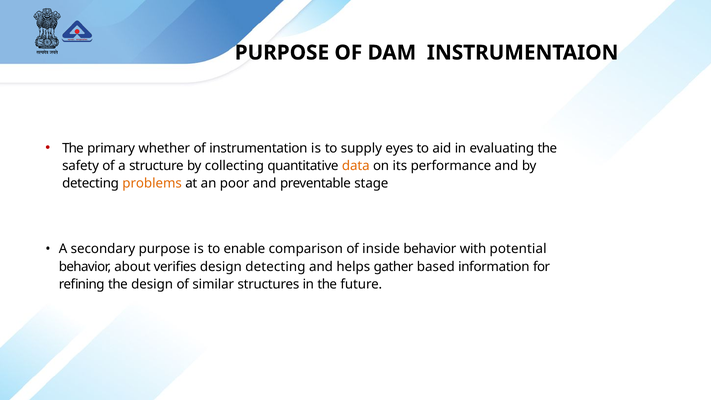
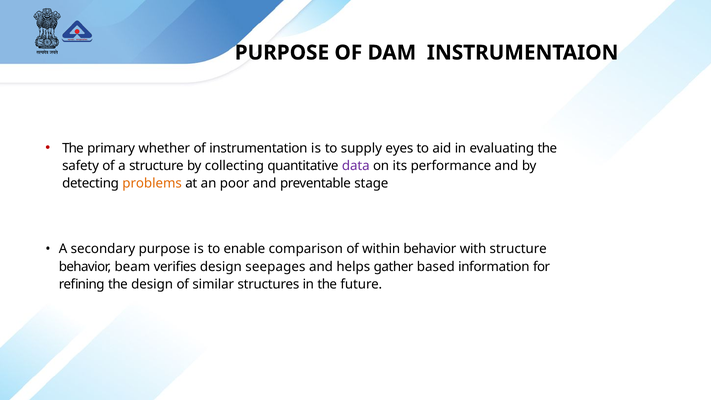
data colour: orange -> purple (356, 166)
inside: inside -> within (381, 249)
with potential: potential -> structure (518, 249)
about: about -> beam (132, 267)
design detecting: detecting -> seepages (275, 267)
